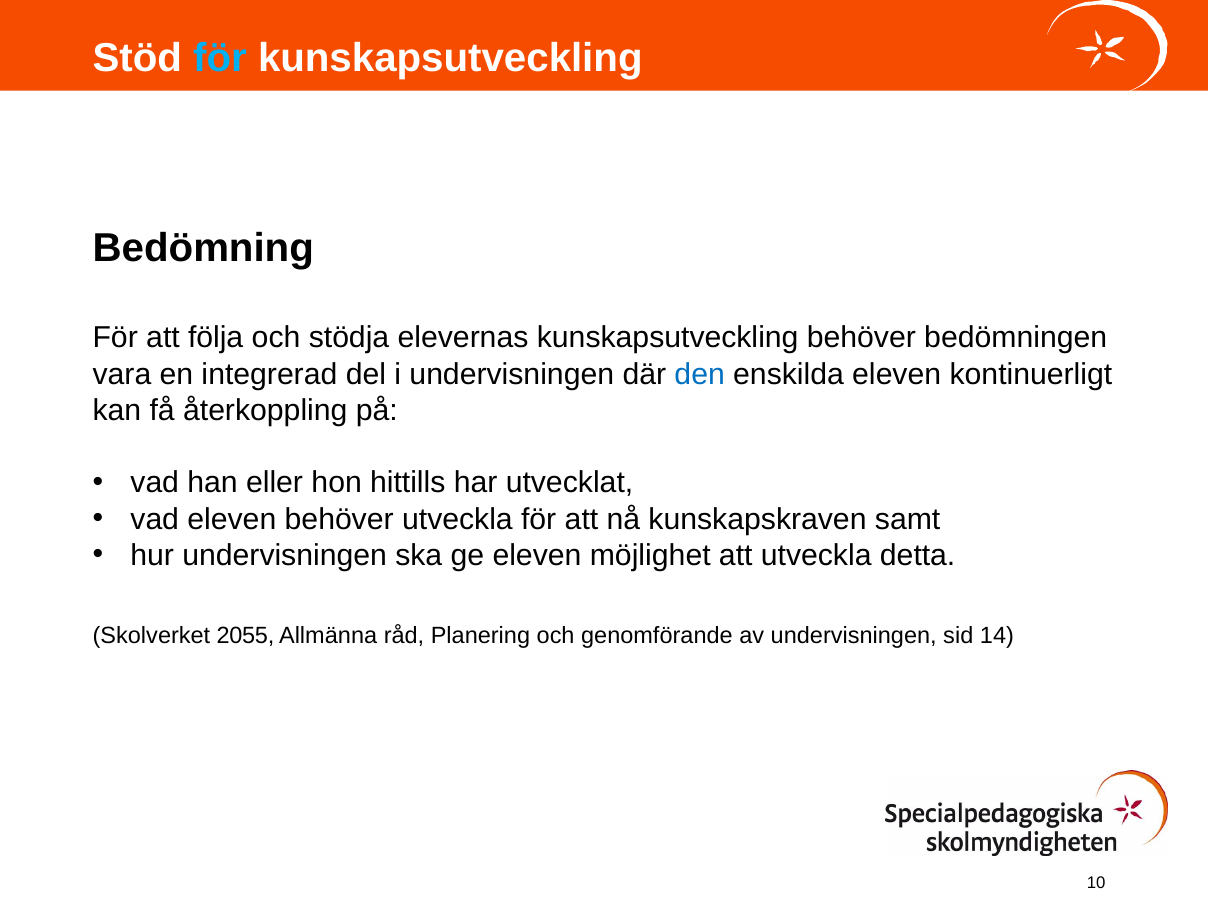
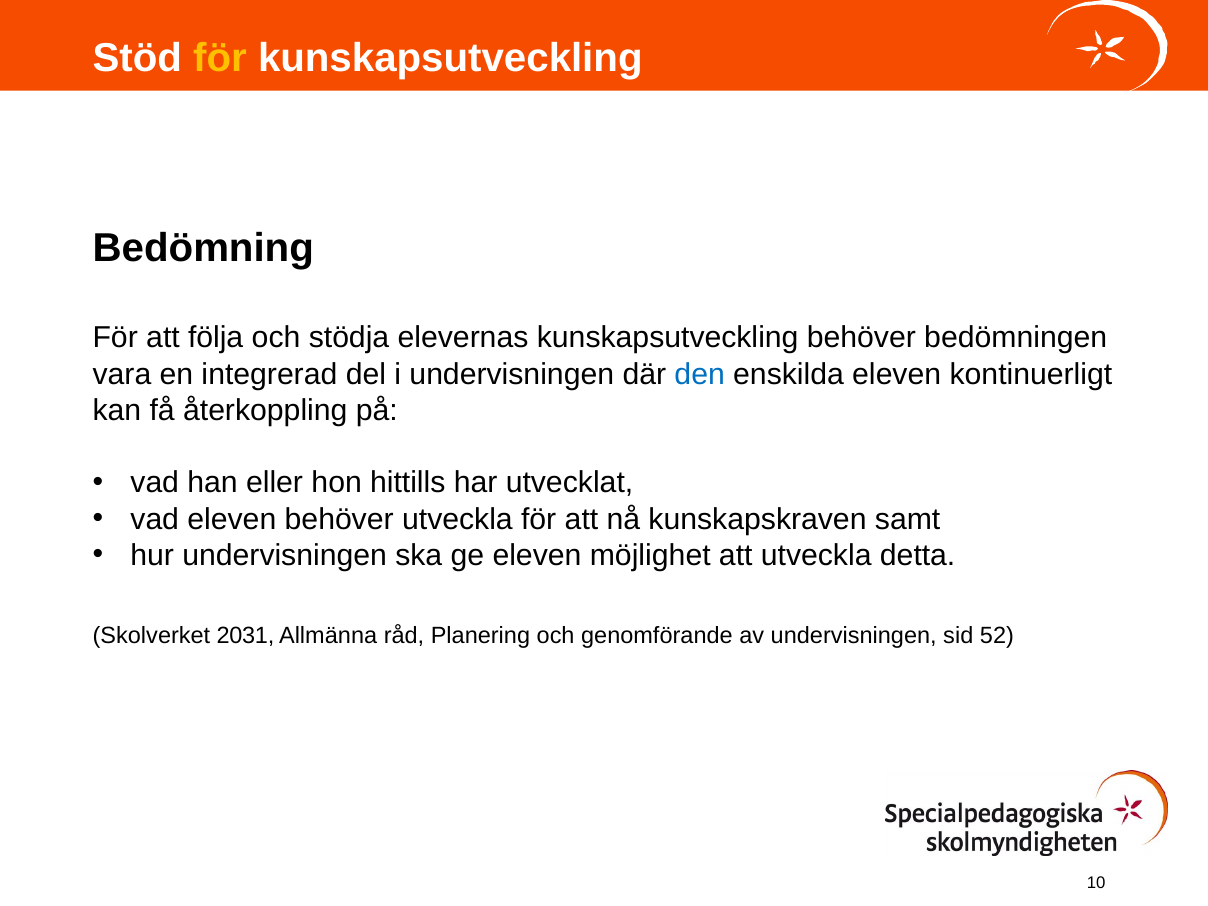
för colour: light blue -> yellow (220, 58)
2055: 2055 -> 2031 (245, 635)
14: 14 -> 52 (997, 635)
